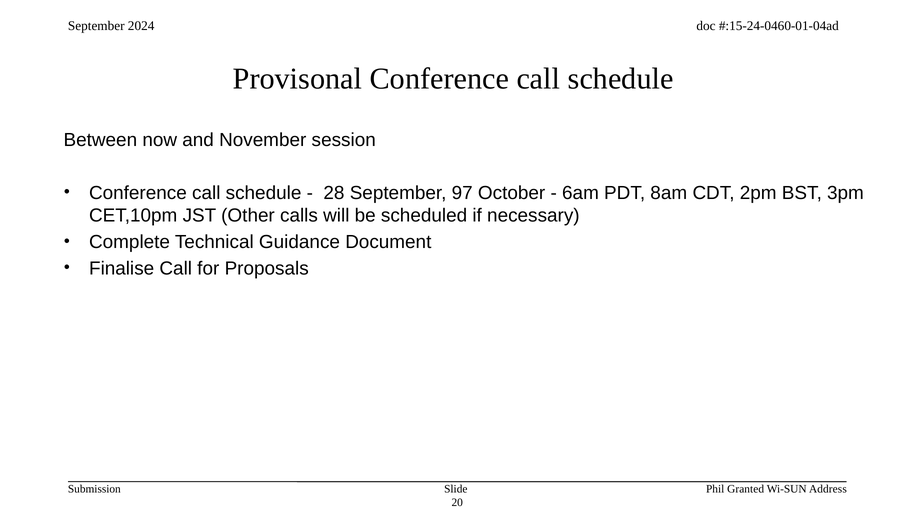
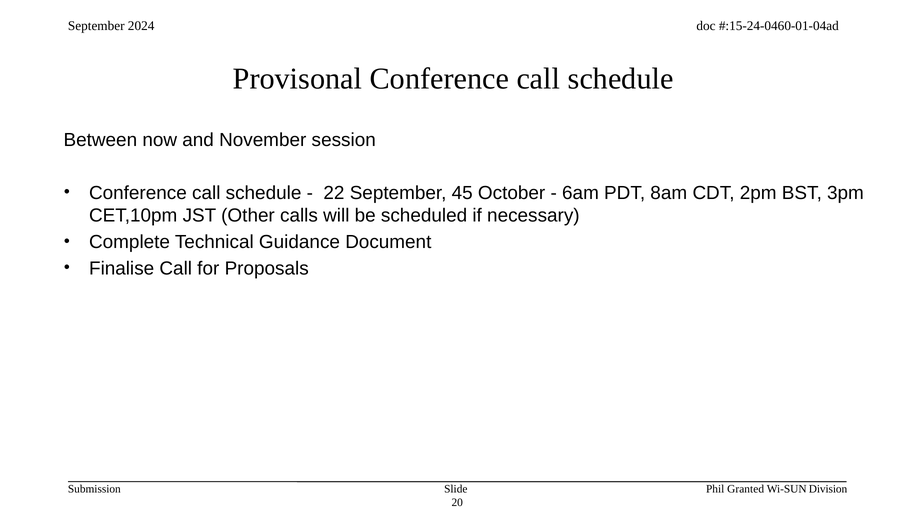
28: 28 -> 22 (334, 193)
97: 97 -> 45 (462, 193)
Address: Address -> Division (828, 489)
